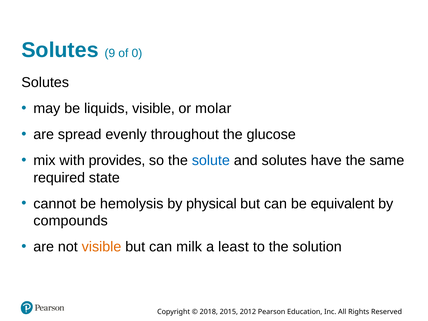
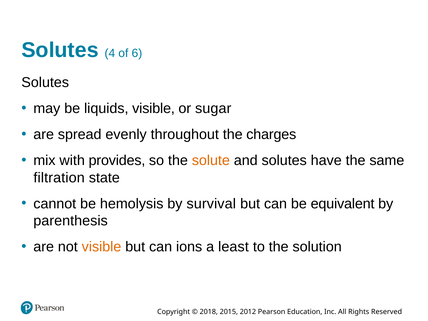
9: 9 -> 4 (110, 53)
0: 0 -> 6 (137, 53)
molar: molar -> sugar (213, 108)
glucose: glucose -> charges (271, 134)
solute colour: blue -> orange (211, 161)
required: required -> filtration (59, 178)
physical: physical -> survival (211, 204)
compounds: compounds -> parenthesis (71, 221)
milk: milk -> ions (189, 247)
